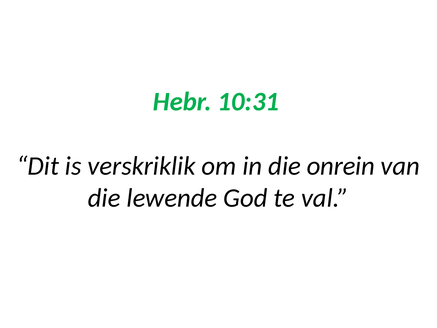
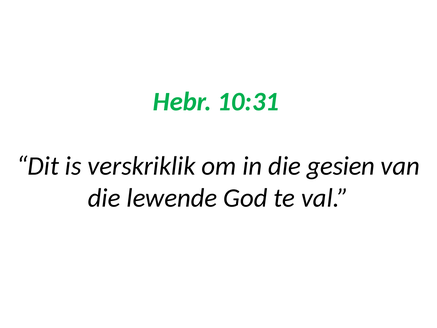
onrein: onrein -> gesien (341, 166)
